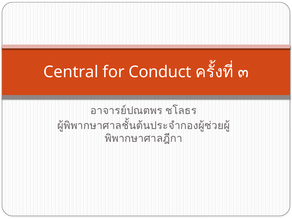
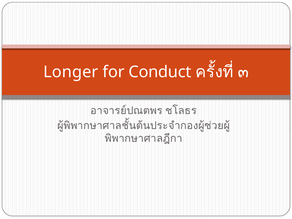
Central: Central -> Longer (71, 72)
